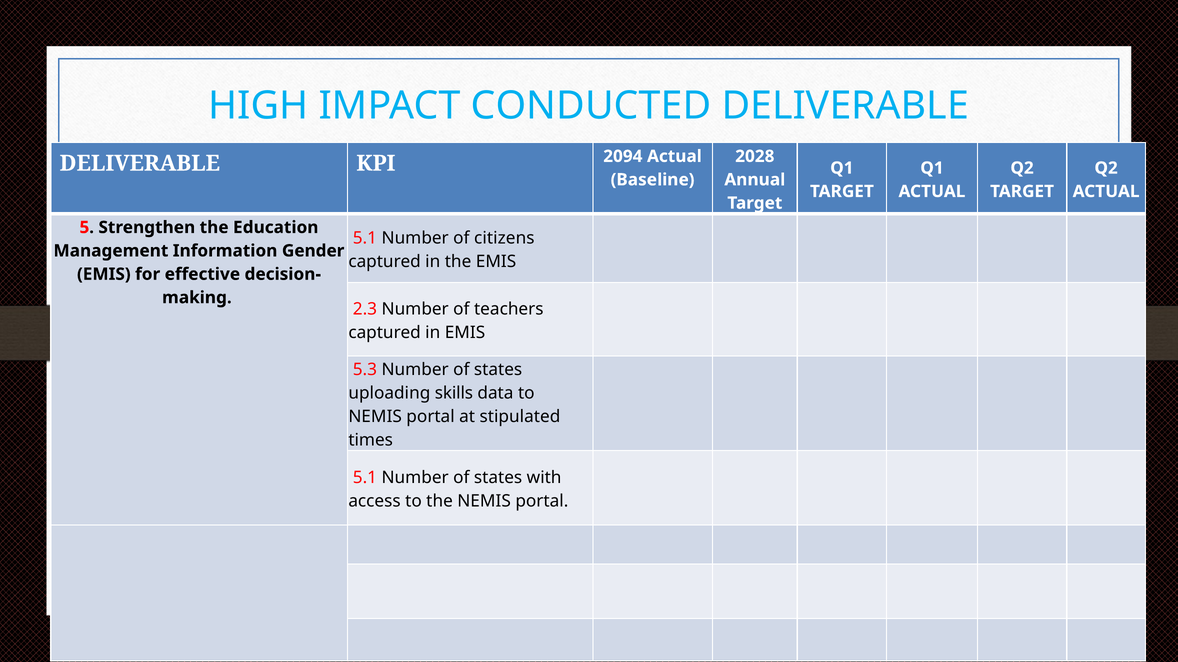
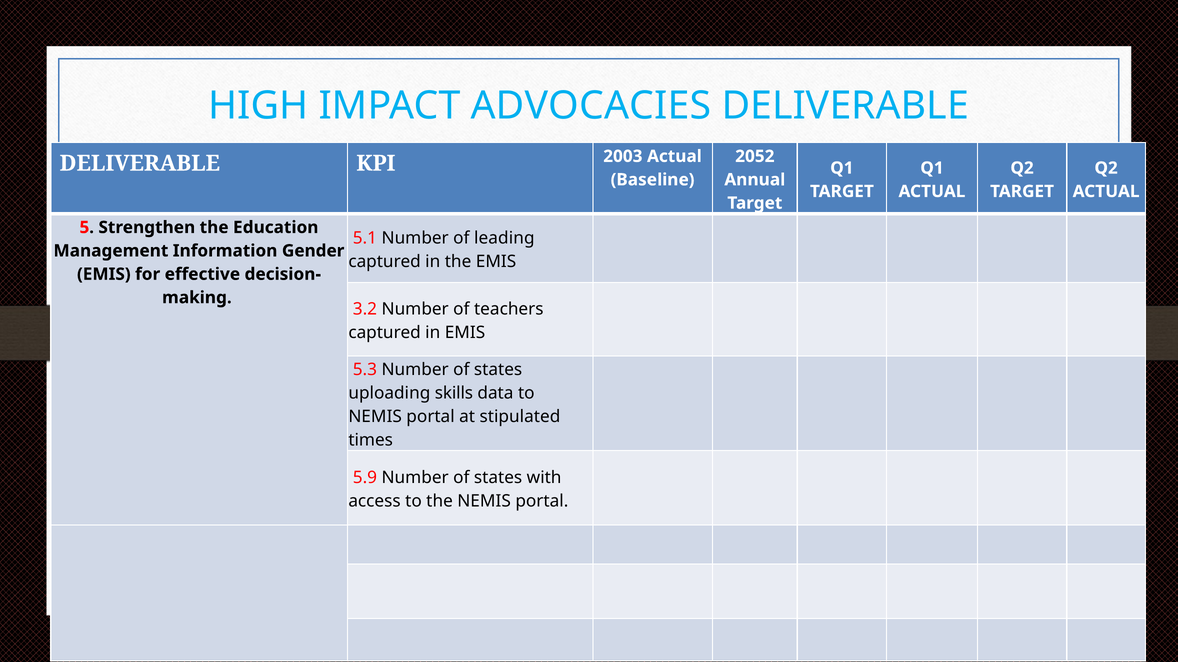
CONDUCTED: CONDUCTED -> ADVOCACIES (591, 106)
2028: 2028 -> 2052 (755, 156)
2094: 2094 -> 2003 (623, 156)
citizens: citizens -> leading (504, 238)
2.3: 2.3 -> 3.2 (365, 309)
5.1: 5.1 -> 5.9 (365, 478)
